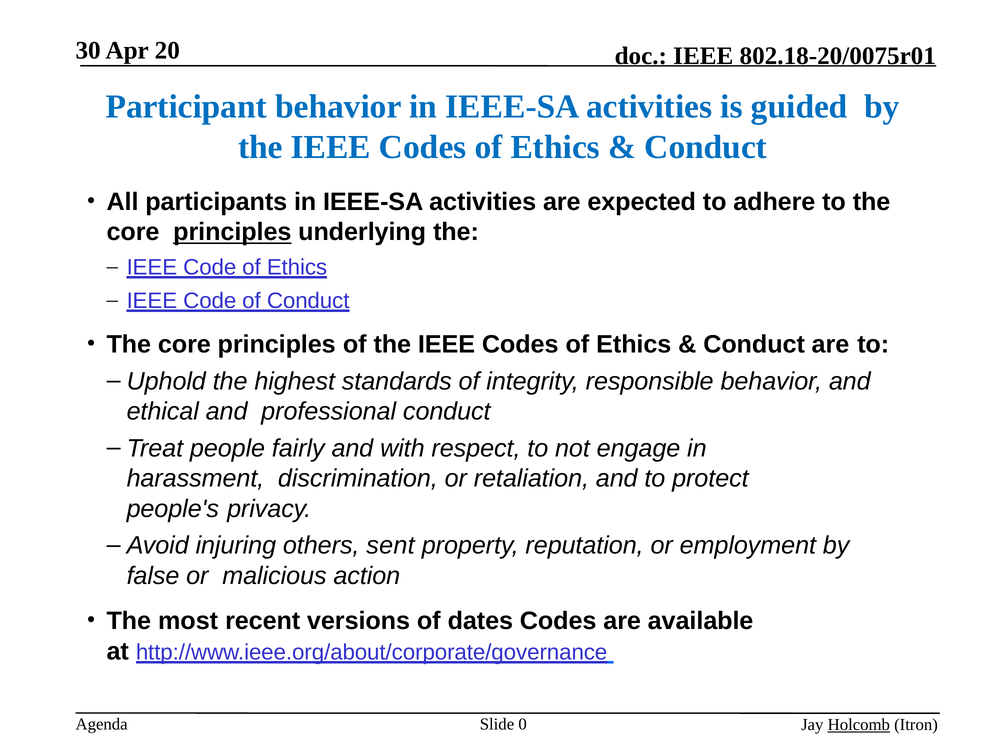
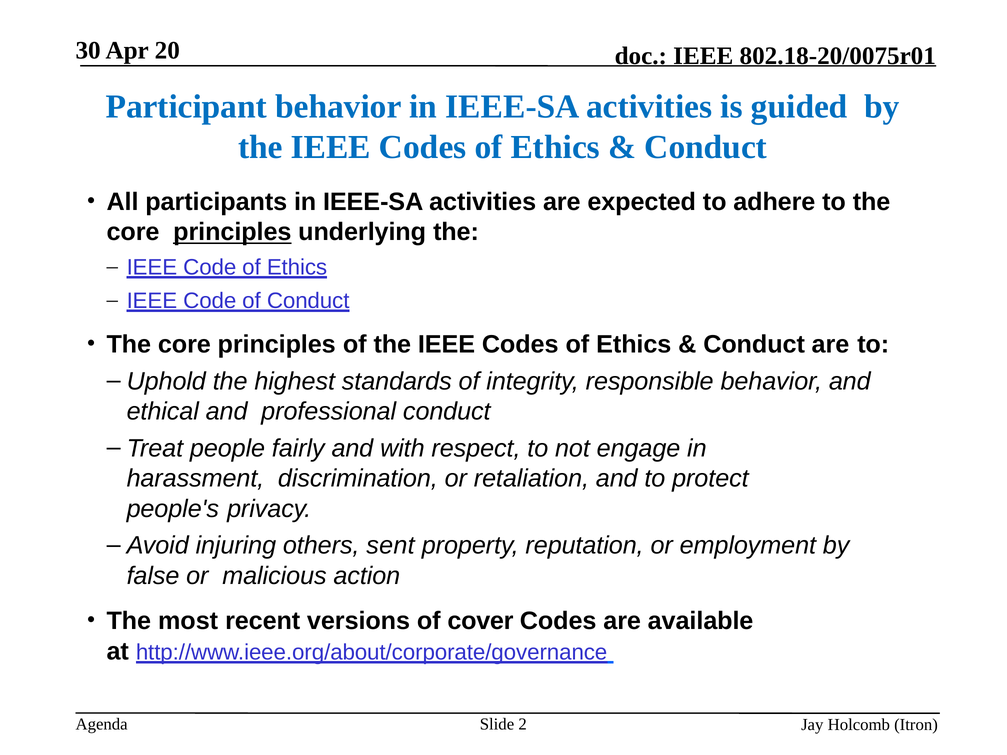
dates: dates -> cover (480, 621)
0: 0 -> 2 (523, 724)
Holcomb underline: present -> none (859, 725)
